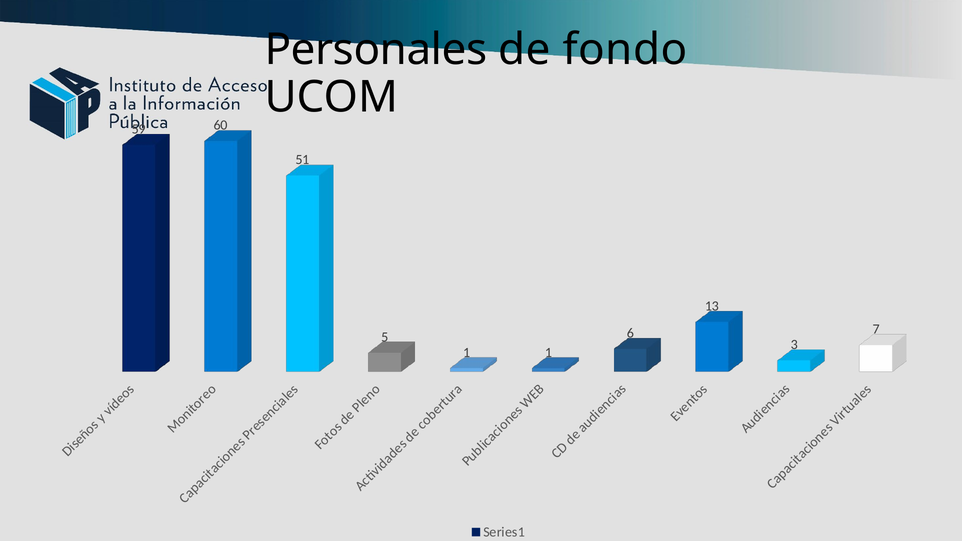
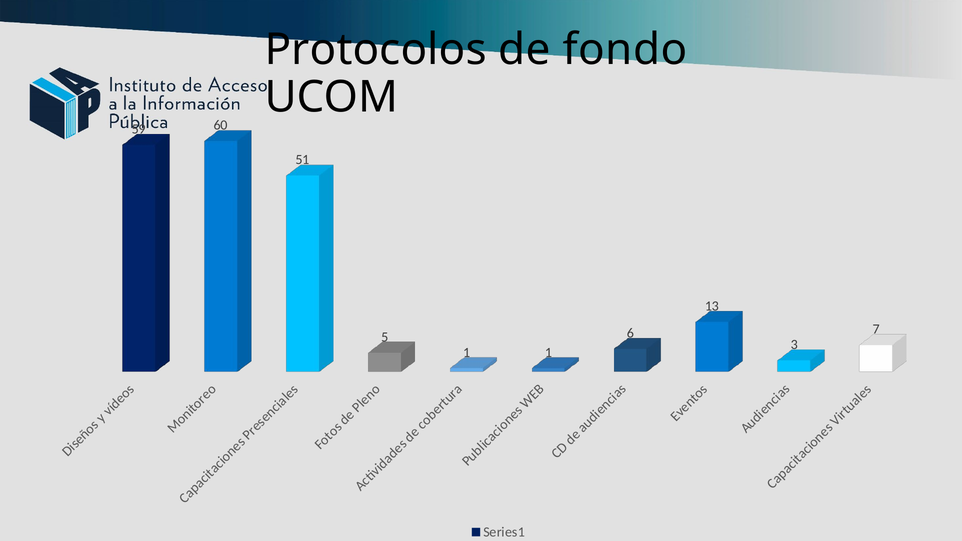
Personales: Personales -> Protocolos (376, 49)
